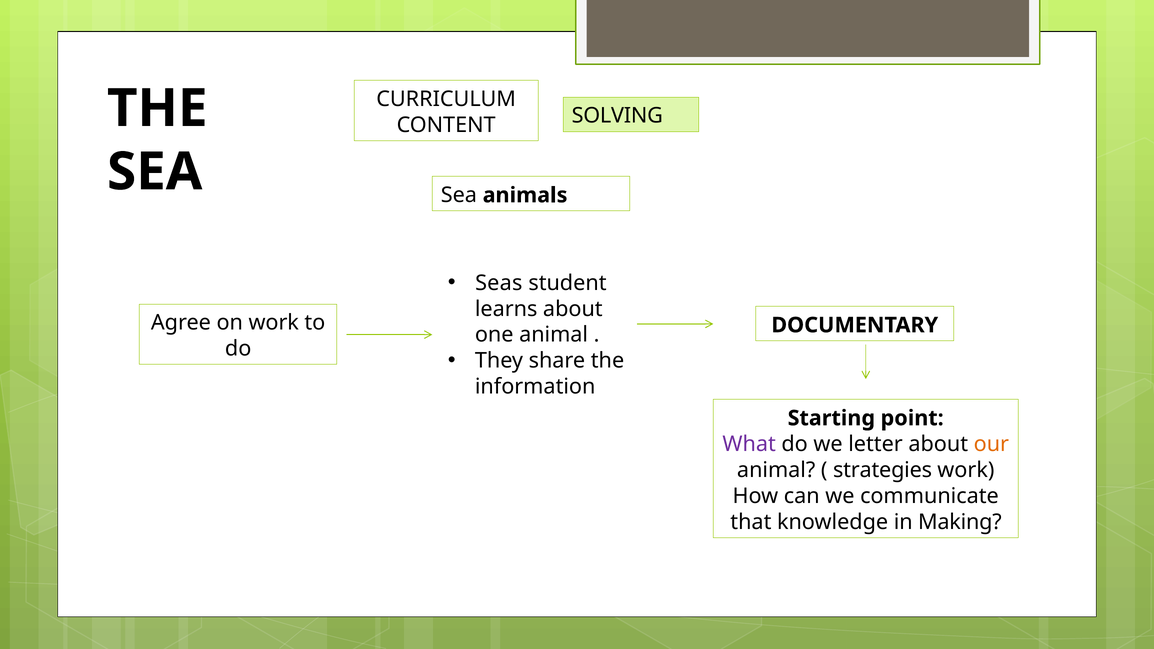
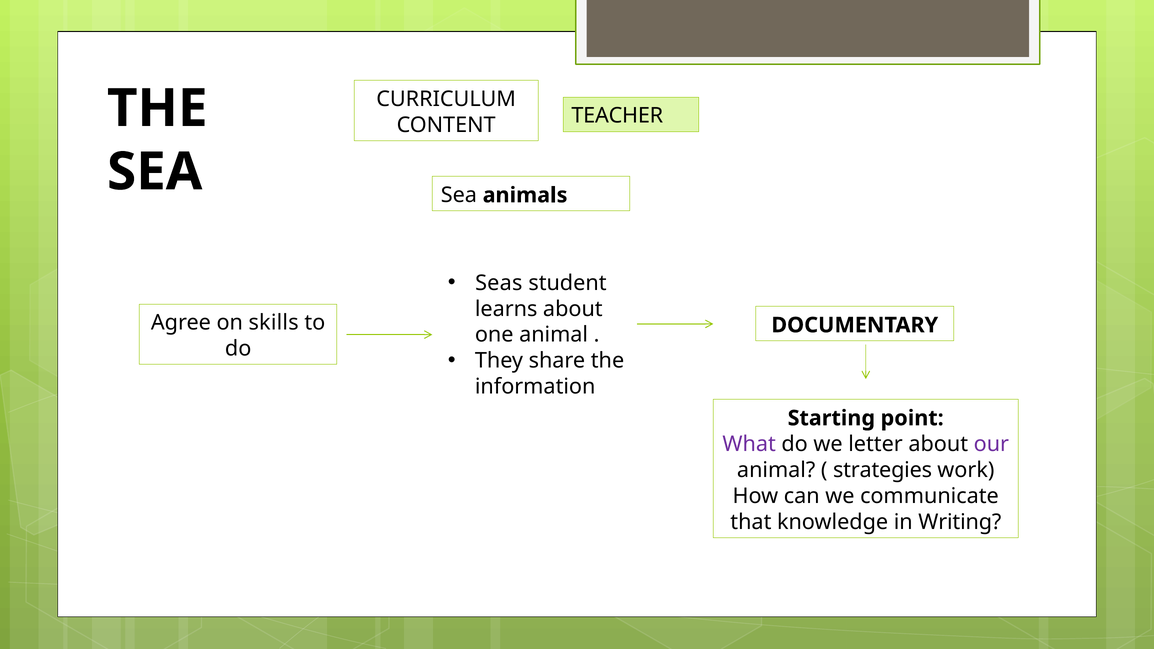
SOLVING: SOLVING -> TEACHER (617, 116)
on work: work -> skills (274, 323)
our colour: orange -> purple (991, 444)
Making: Making -> Writing (960, 522)
